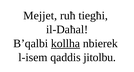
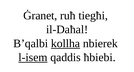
Mejjet: Mejjet -> Ġranet (40, 16)
l-isem underline: none -> present (33, 57)
jitolbu: jitolbu -> ħbiebi (100, 57)
